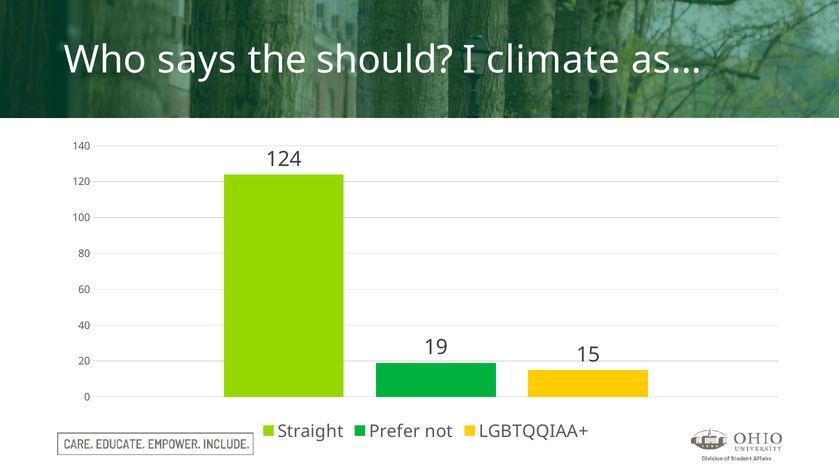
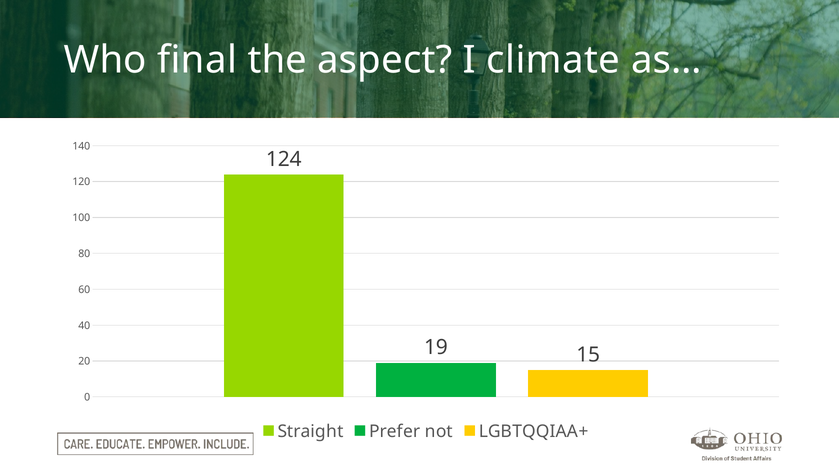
says: says -> final (197, 60)
should: should -> aspect (385, 60)
